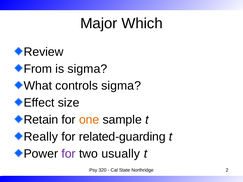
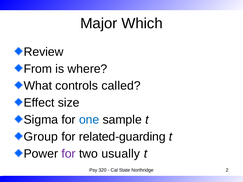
is sigma: sigma -> where (87, 69)
controls sigma: sigma -> called (121, 86)
Retain: Retain -> Sigma (41, 120)
one colour: orange -> blue (89, 120)
Really: Really -> Group (41, 137)
